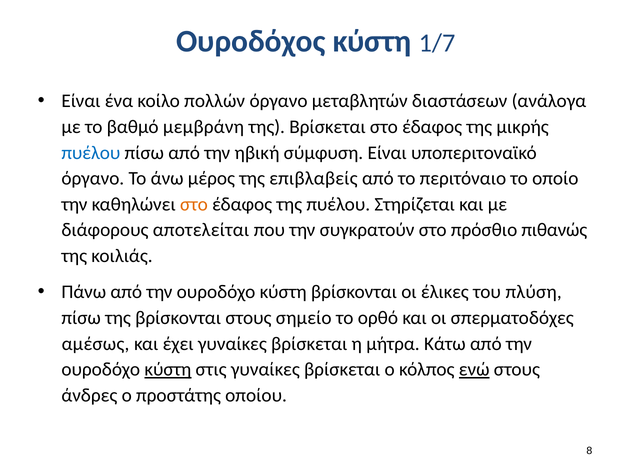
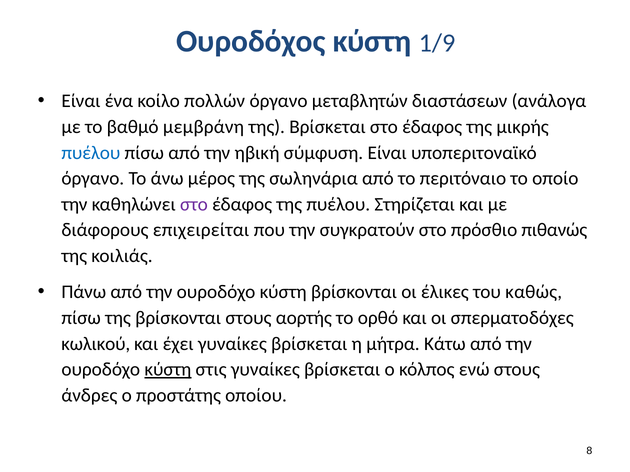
1/7: 1/7 -> 1/9 (437, 43)
επιβλαβείς: επιβλαβείς -> σωληνάρια (313, 179)
στο colour: orange -> purple (194, 204)
αποτελείται: αποτελείται -> επιχειρείται (201, 230)
πλύση: πλύση -> καθώς (534, 292)
σημείο: σημείο -> αορτής (304, 318)
αμέσως: αμέσως -> κωλικού (96, 344)
ενώ underline: present -> none (474, 370)
